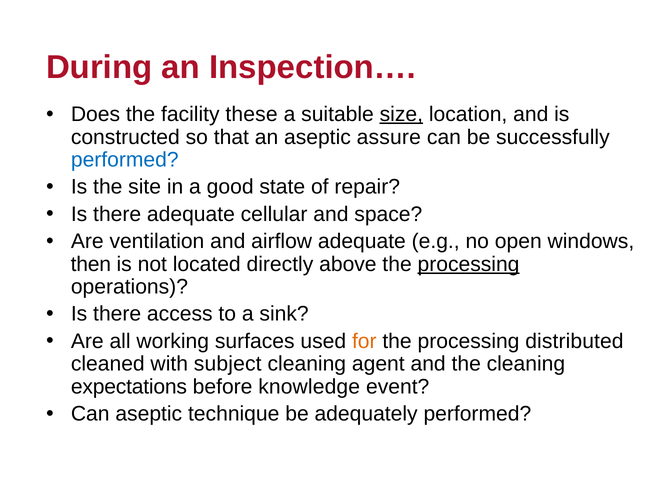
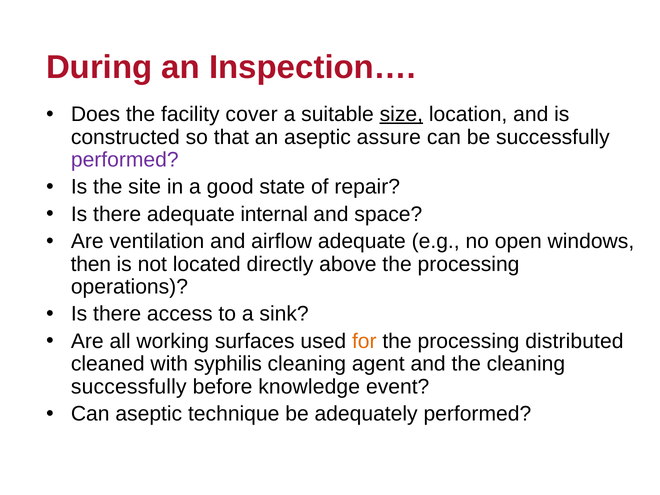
these: these -> cover (252, 114)
performed colour: blue -> purple (125, 160)
cellular: cellular -> internal (274, 214)
processing underline: present -> none (469, 264)
subject: subject -> syphilis (228, 364)
expectations: expectations -> successfully (129, 387)
